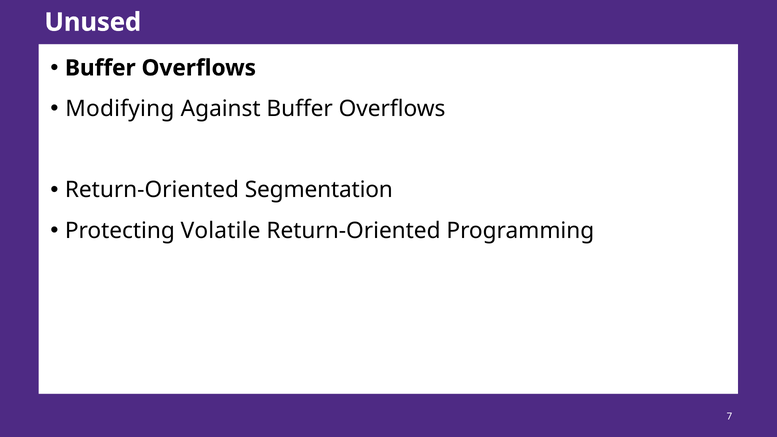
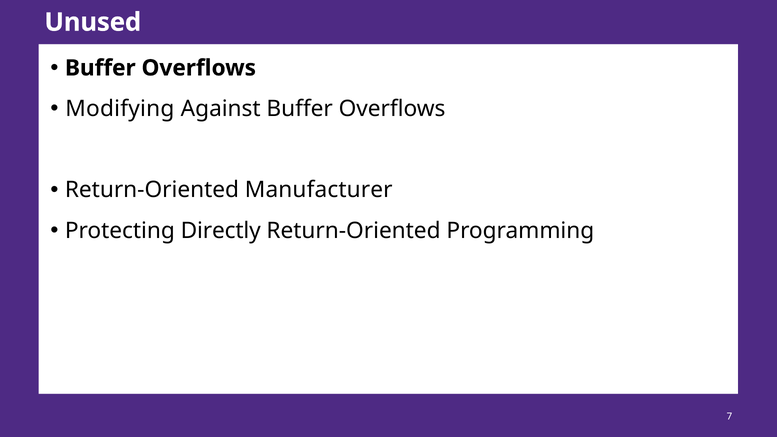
Segmentation: Segmentation -> Manufacturer (319, 190)
Volatile: Volatile -> Directly (221, 231)
